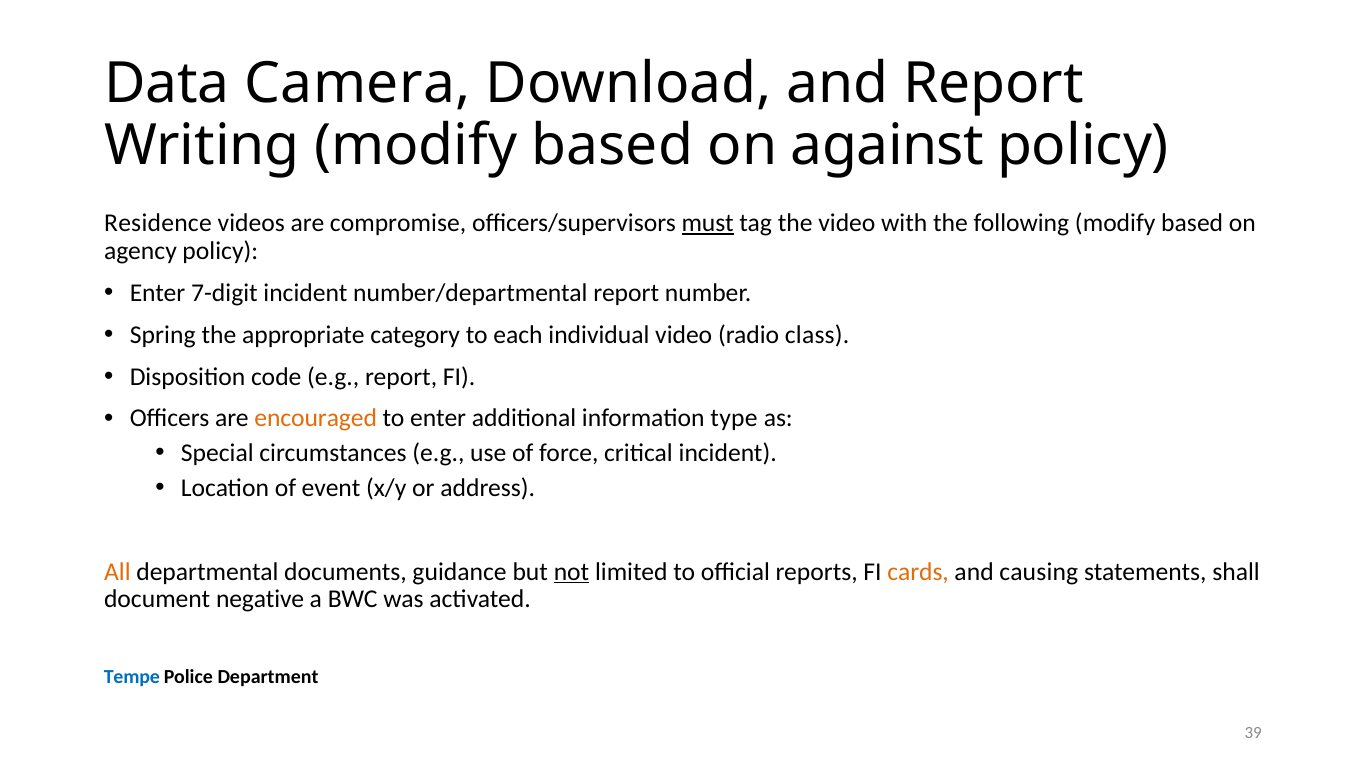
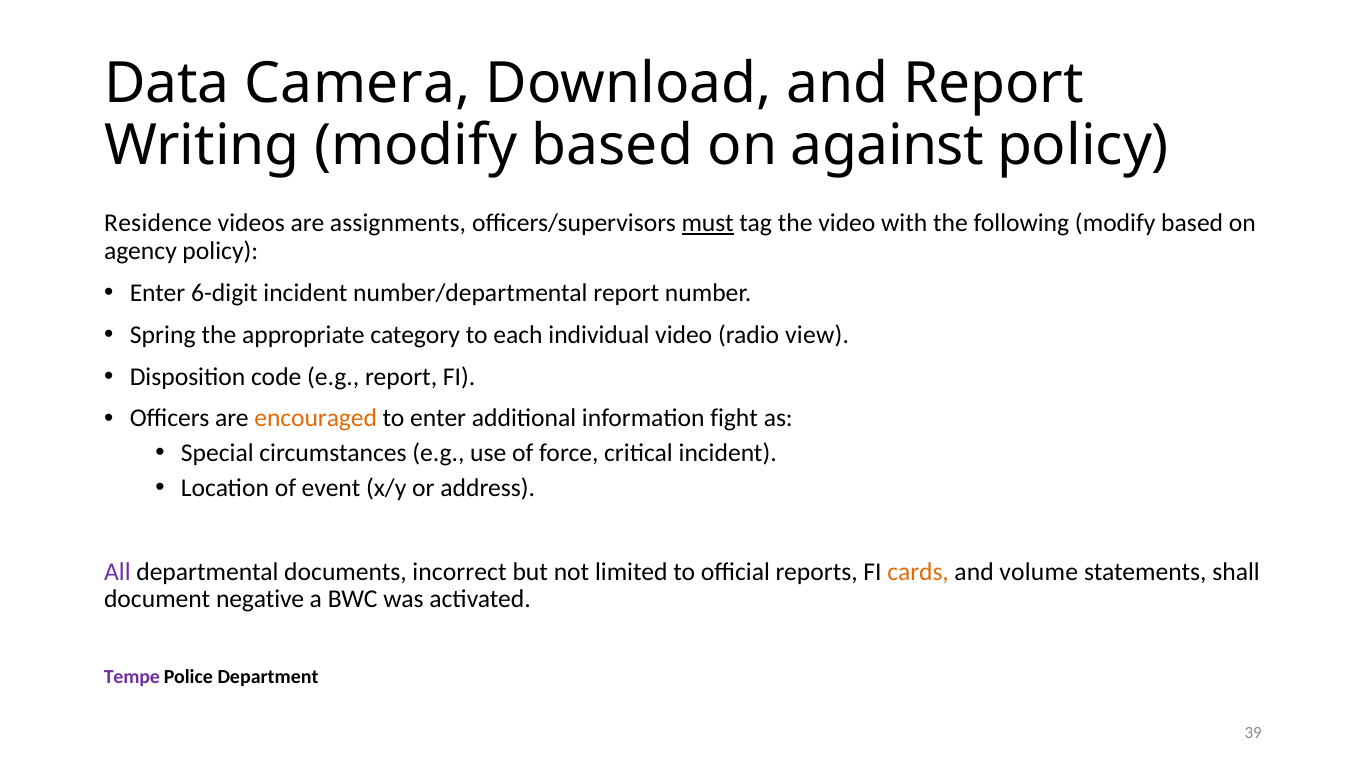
compromise: compromise -> assignments (398, 223)
7-digit: 7-digit -> 6-digit (224, 293)
class: class -> view (817, 335)
type: type -> fight (734, 419)
All colour: orange -> purple (117, 572)
guidance: guidance -> incorrect (460, 572)
not underline: present -> none (572, 572)
causing: causing -> volume (1039, 572)
Tempe colour: blue -> purple (132, 677)
